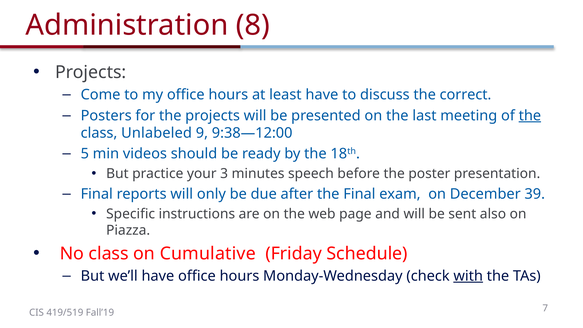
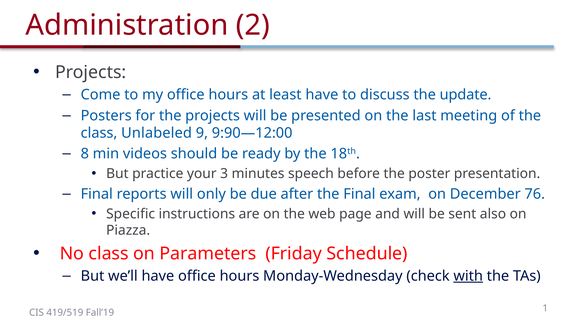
8: 8 -> 2 (253, 25)
correct: correct -> update (466, 95)
the underline: present -> none (530, 116)
9:38—12:00: 9:38—12:00 -> 9:90—12:00 (252, 133)
5: 5 -> 8 (85, 154)
39: 39 -> 76 (535, 194)
Cumulative: Cumulative -> Parameters (208, 253)
7: 7 -> 1 (545, 308)
